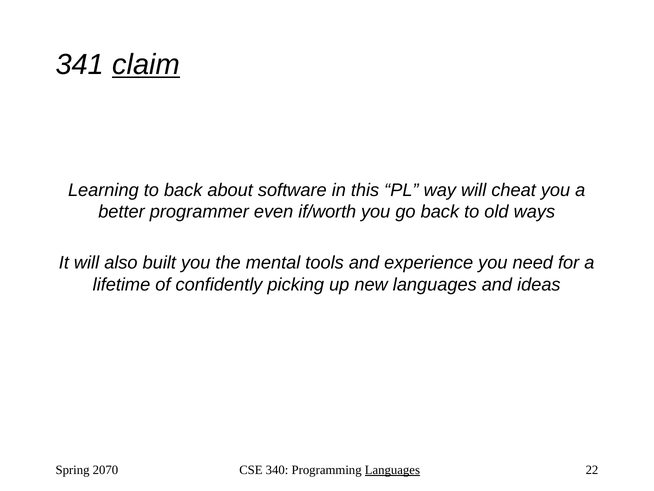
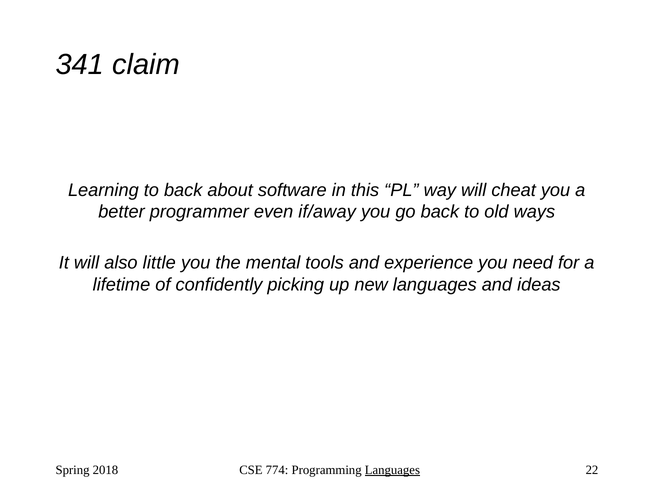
claim underline: present -> none (146, 65)
if/worth: if/worth -> if/away (327, 212)
built: built -> little (159, 263)
2070: 2070 -> 2018 (105, 470)
340: 340 -> 774 (277, 470)
